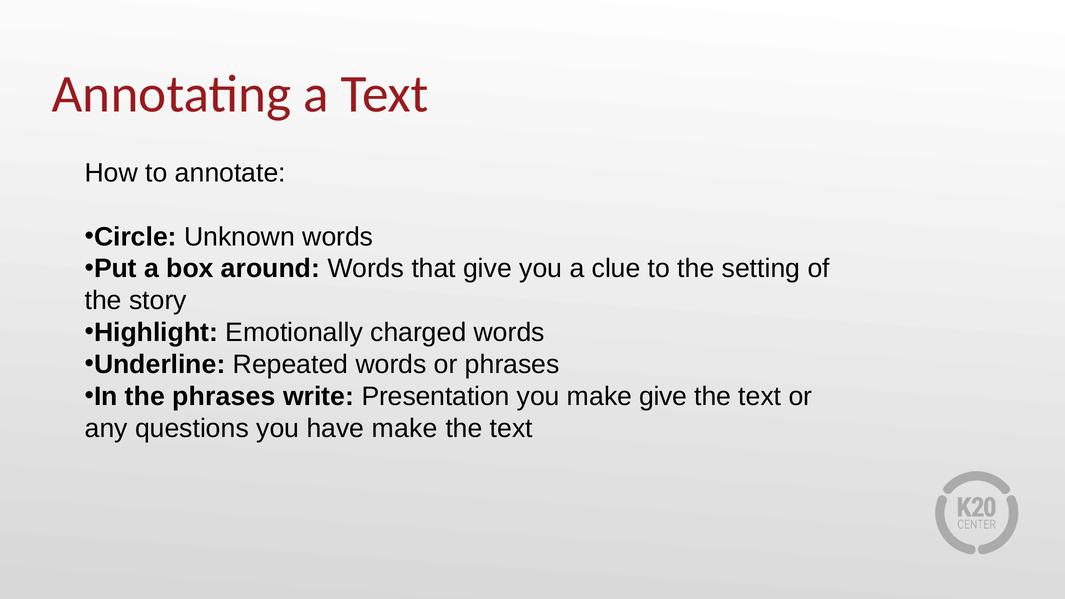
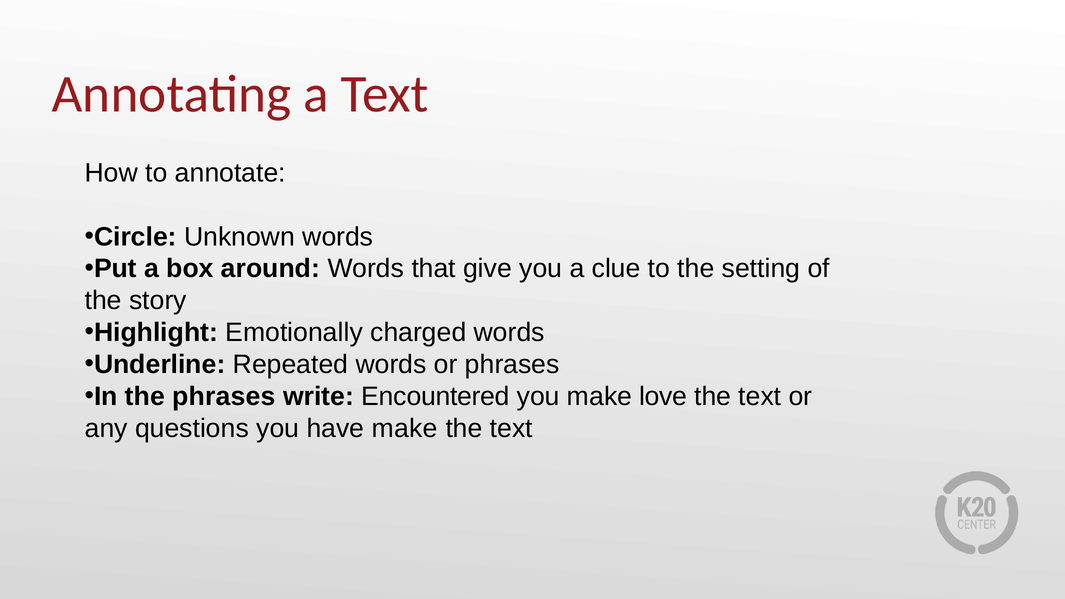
Presentation: Presentation -> Encountered (436, 397)
make give: give -> love (663, 397)
